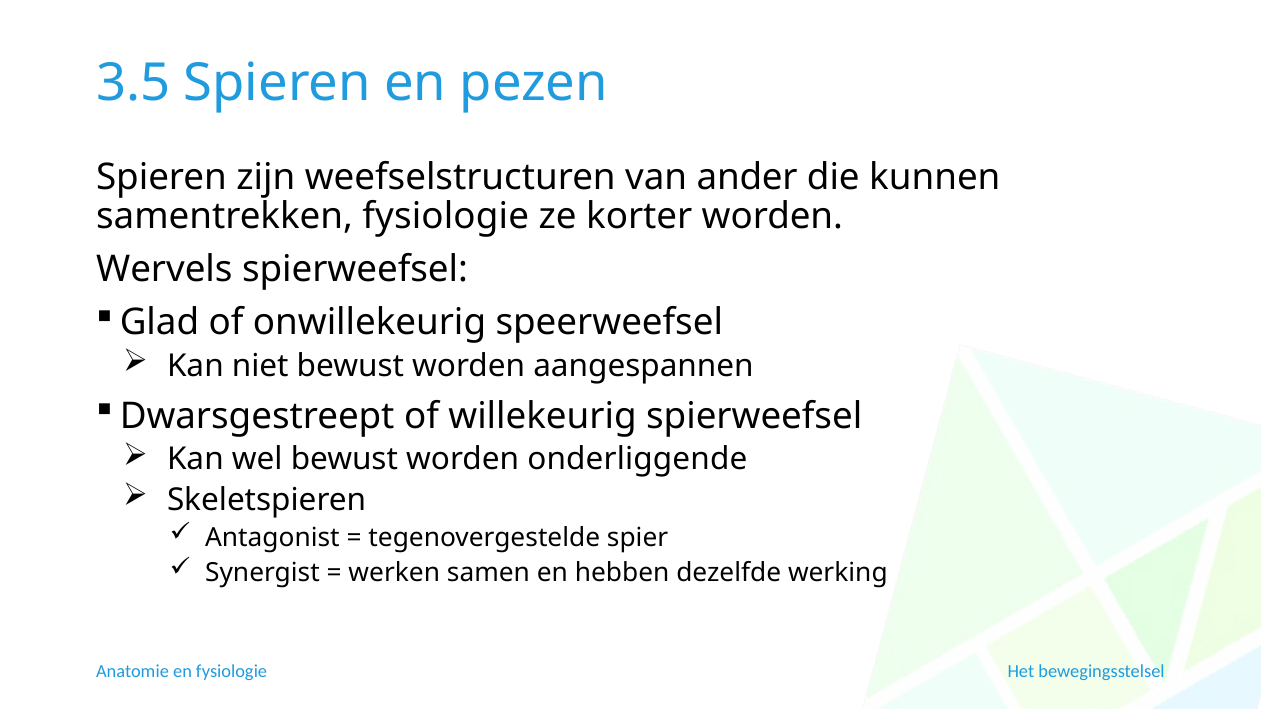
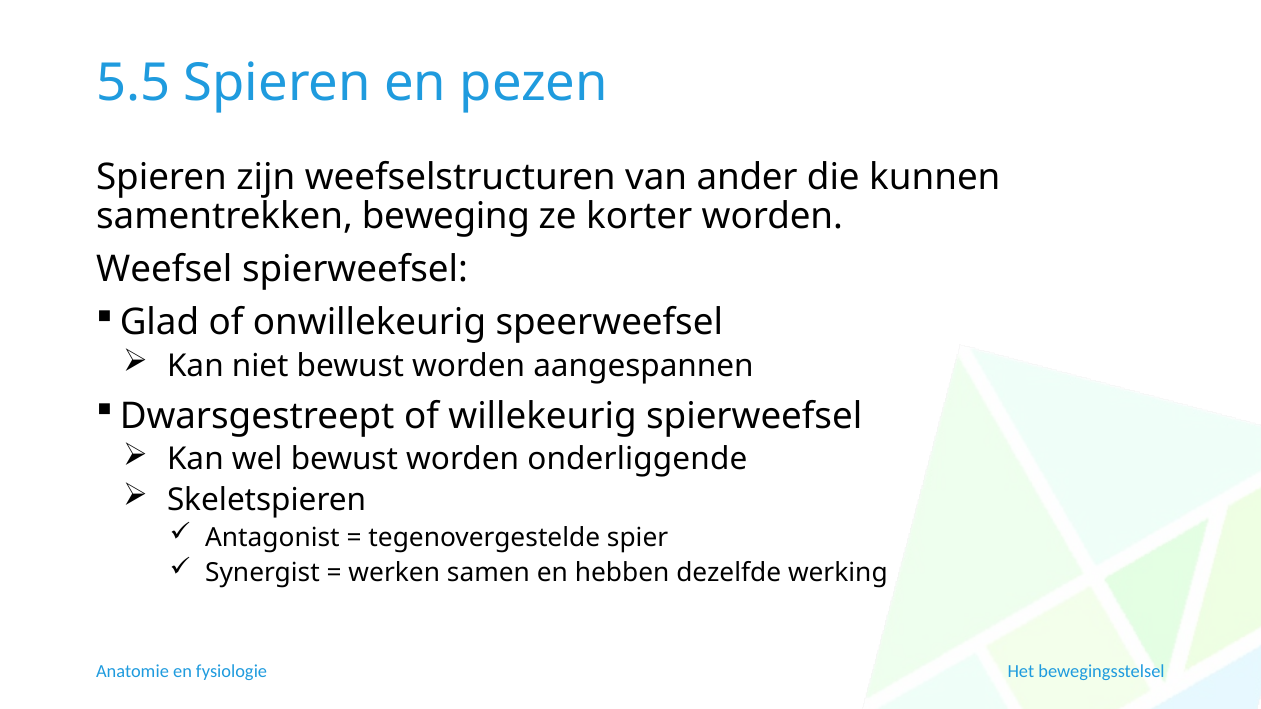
3.5: 3.5 -> 5.5 (133, 83)
samentrekken fysiologie: fysiologie -> beweging (446, 217)
Wervels: Wervels -> Weefsel (164, 270)
